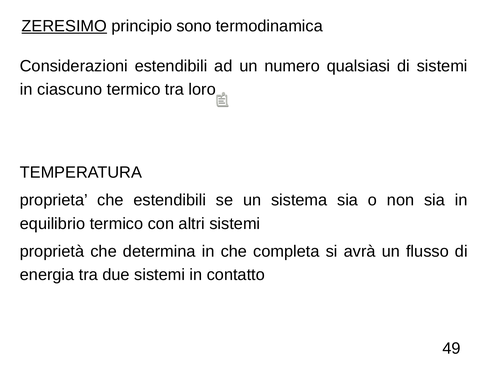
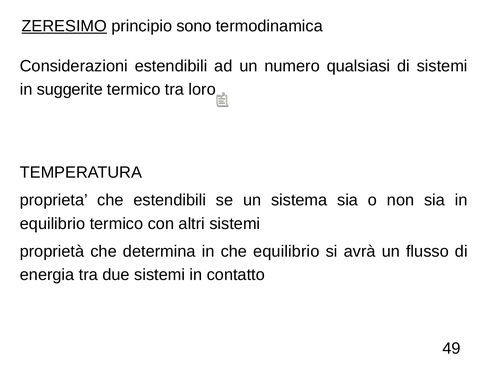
ciascuno: ciascuno -> suggerite (70, 89)
che completa: completa -> equilibrio (286, 251)
